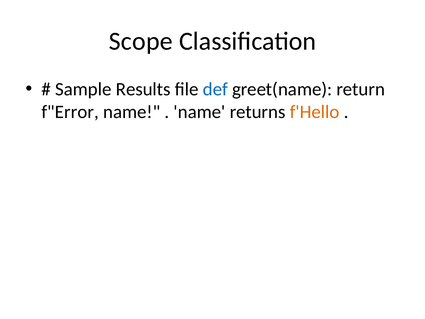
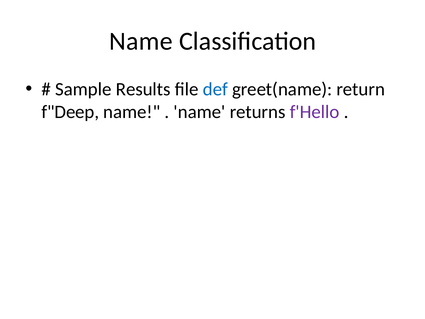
Scope: Scope -> Name (141, 41)
f"Error: f"Error -> f"Deep (70, 112)
f'Hello colour: orange -> purple (315, 112)
